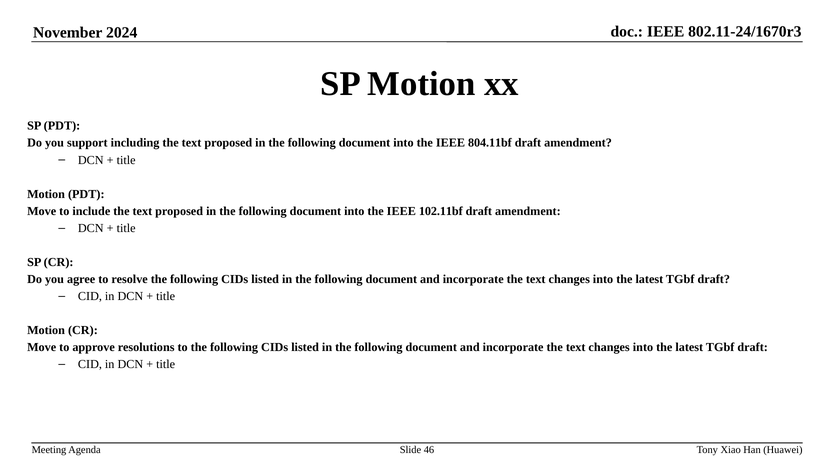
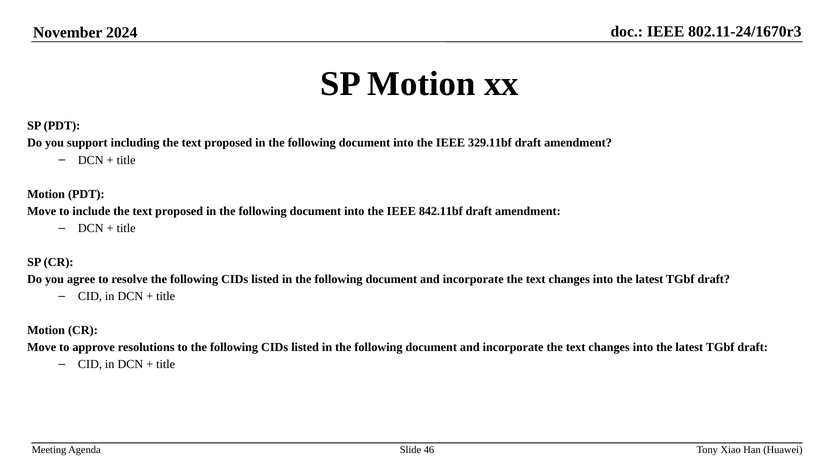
804.11bf: 804.11bf -> 329.11bf (490, 143)
102.11bf: 102.11bf -> 842.11bf (441, 211)
